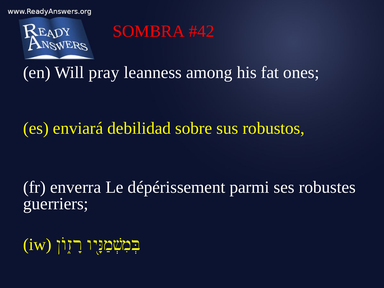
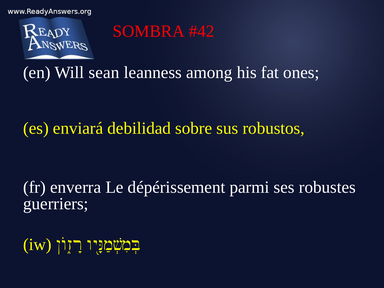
pray: pray -> sean (104, 73)
